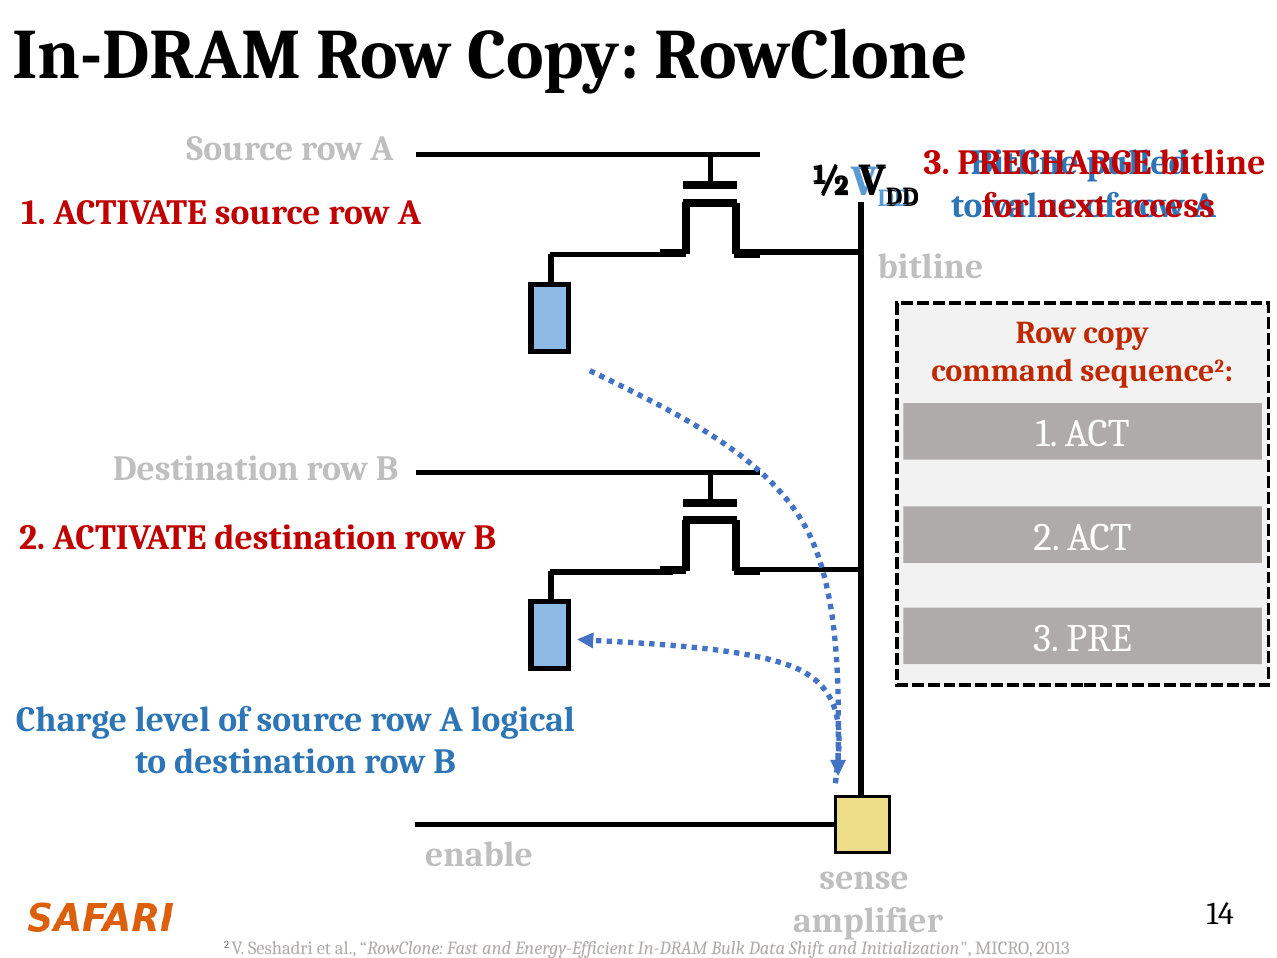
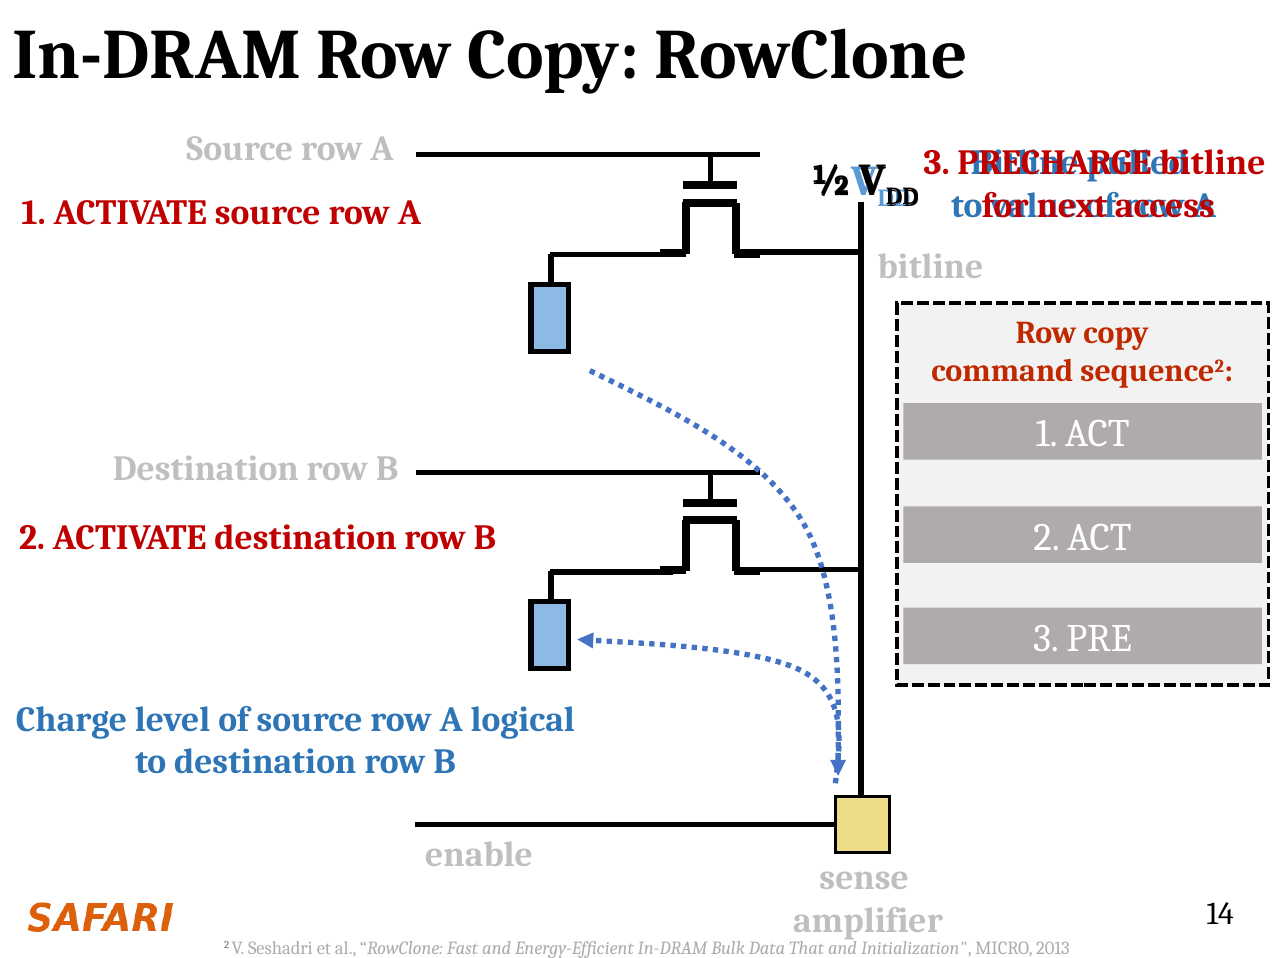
Shift: Shift -> That (807, 948)
